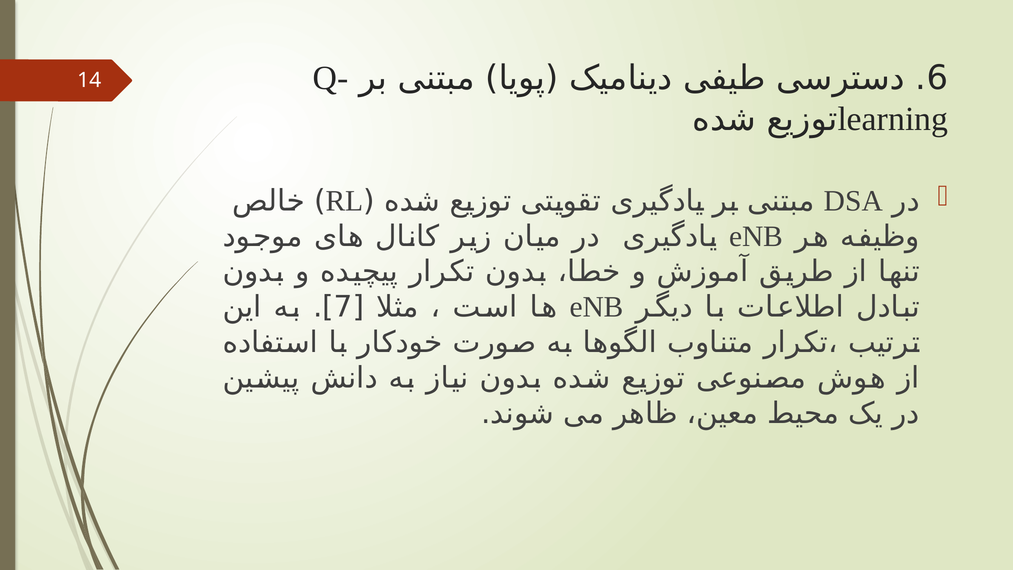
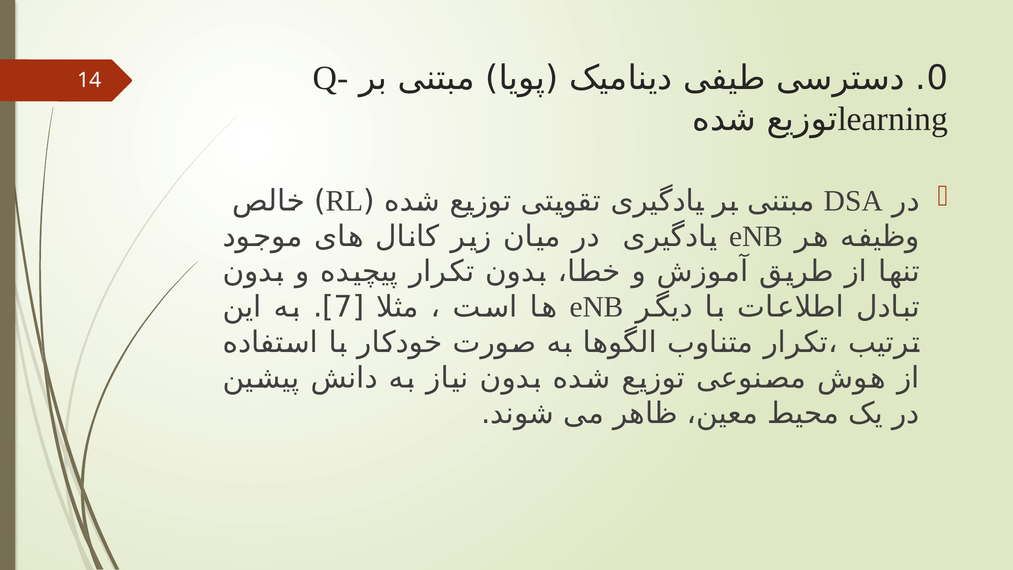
6: 6 -> 0 (938, 78)
